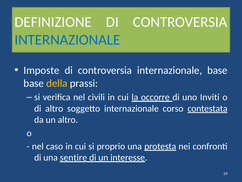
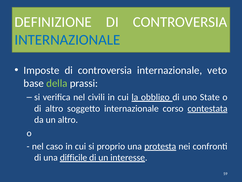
internazionale base: base -> veto (217, 70)
della colour: yellow -> light green (57, 83)
occorre: occorre -> obbligo (155, 97)
Inviti: Inviti -> State (210, 97)
sentire: sentire -> difficile (74, 157)
